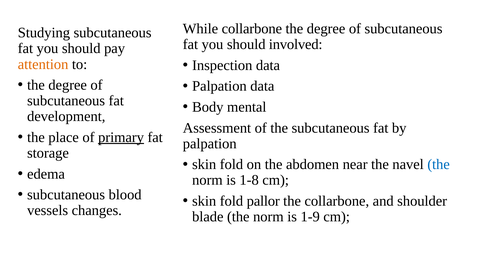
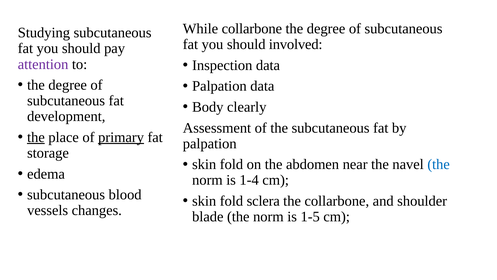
attention colour: orange -> purple (43, 64)
mental: mental -> clearly (247, 107)
the underline: none -> present (36, 137)
1-8: 1-8 -> 1-4 (249, 180)
pallor: pallor -> sclera (263, 201)
1-9: 1-9 -> 1-5 (310, 216)
